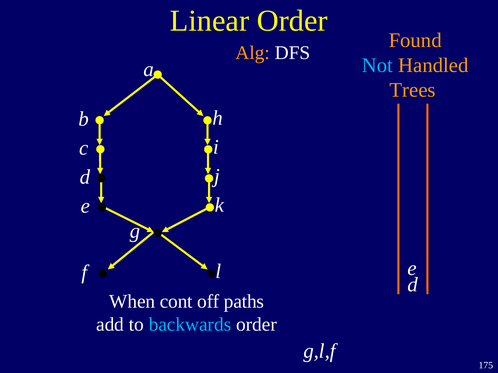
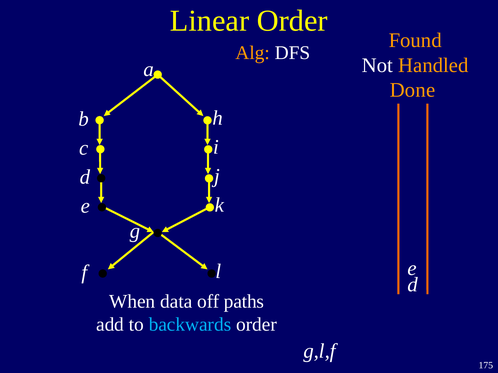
Not colour: light blue -> white (377, 65)
Trees: Trees -> Done (413, 90)
cont: cont -> data (176, 302)
